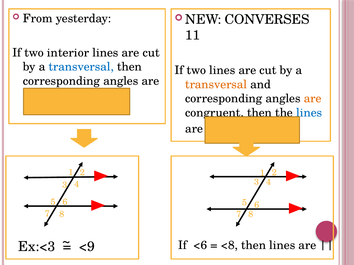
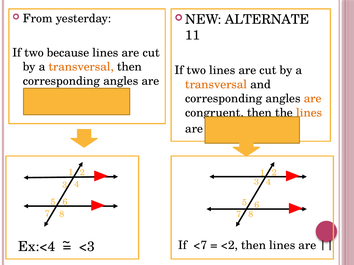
CONVERSES: CONVERSES -> ALTERNATE (267, 19)
interior: interior -> because (68, 53)
transversal colour: blue -> orange (81, 67)
lines colour: blue -> orange (309, 113)
<6: <6 -> <7 (200, 246)
<8: <8 -> <2 (229, 246)
Ex:<3: Ex:<3 -> Ex:<4 (37, 247)
<9: <9 -> <3 (87, 247)
